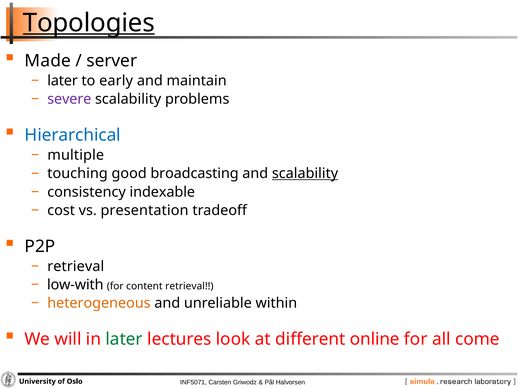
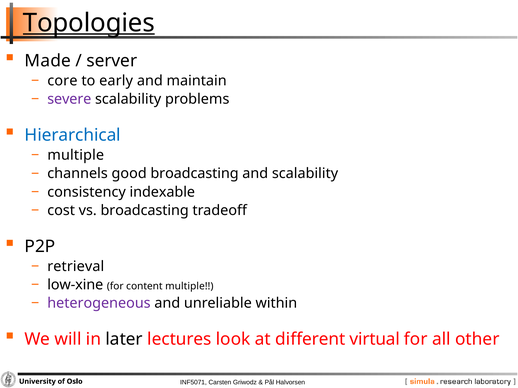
later: later -> core (62, 81)
touching: touching -> channels (78, 174)
scalability underline: present -> none (305, 174)
vs presentation: presentation -> broadcasting (145, 211)
low-with: low-with -> low-xine (75, 285)
content retrieval: retrieval -> multiple (189, 286)
heterogeneous colour: orange -> purple (99, 303)
later colour: green -> black (124, 340)
online: online -> virtual (375, 340)
come: come -> other (477, 340)
